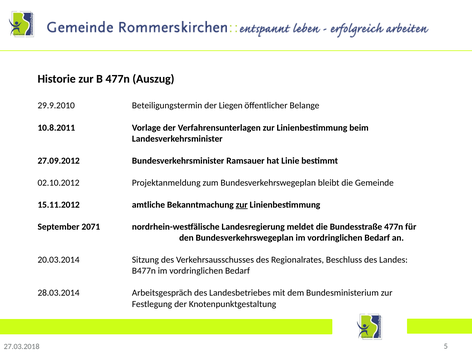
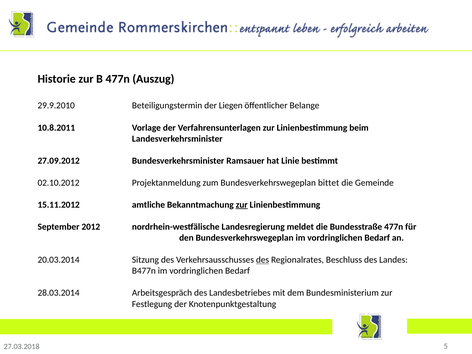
bleibt: bleibt -> bittet (329, 183)
2071: 2071 -> 2012 (91, 227)
des underline: none -> present (263, 260)
